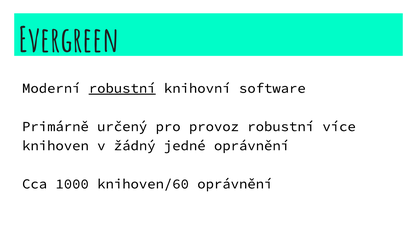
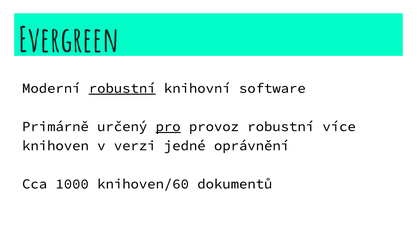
pro underline: none -> present (168, 127)
žádný: žádný -> verzi (135, 146)
knihoven/60 oprávnění: oprávnění -> dokumentů (235, 184)
